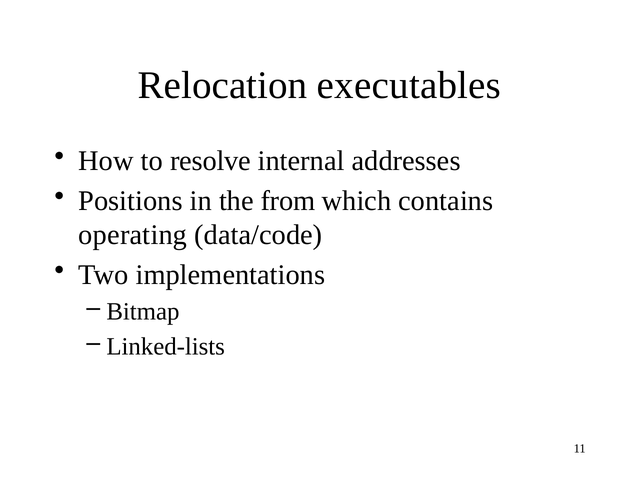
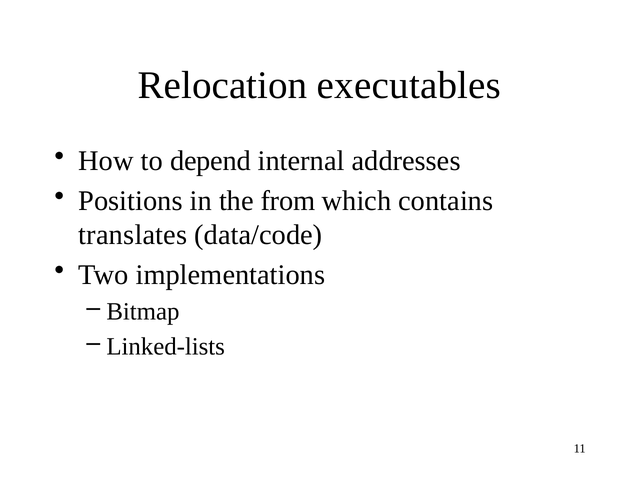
resolve: resolve -> depend (210, 161)
operating: operating -> translates (133, 235)
